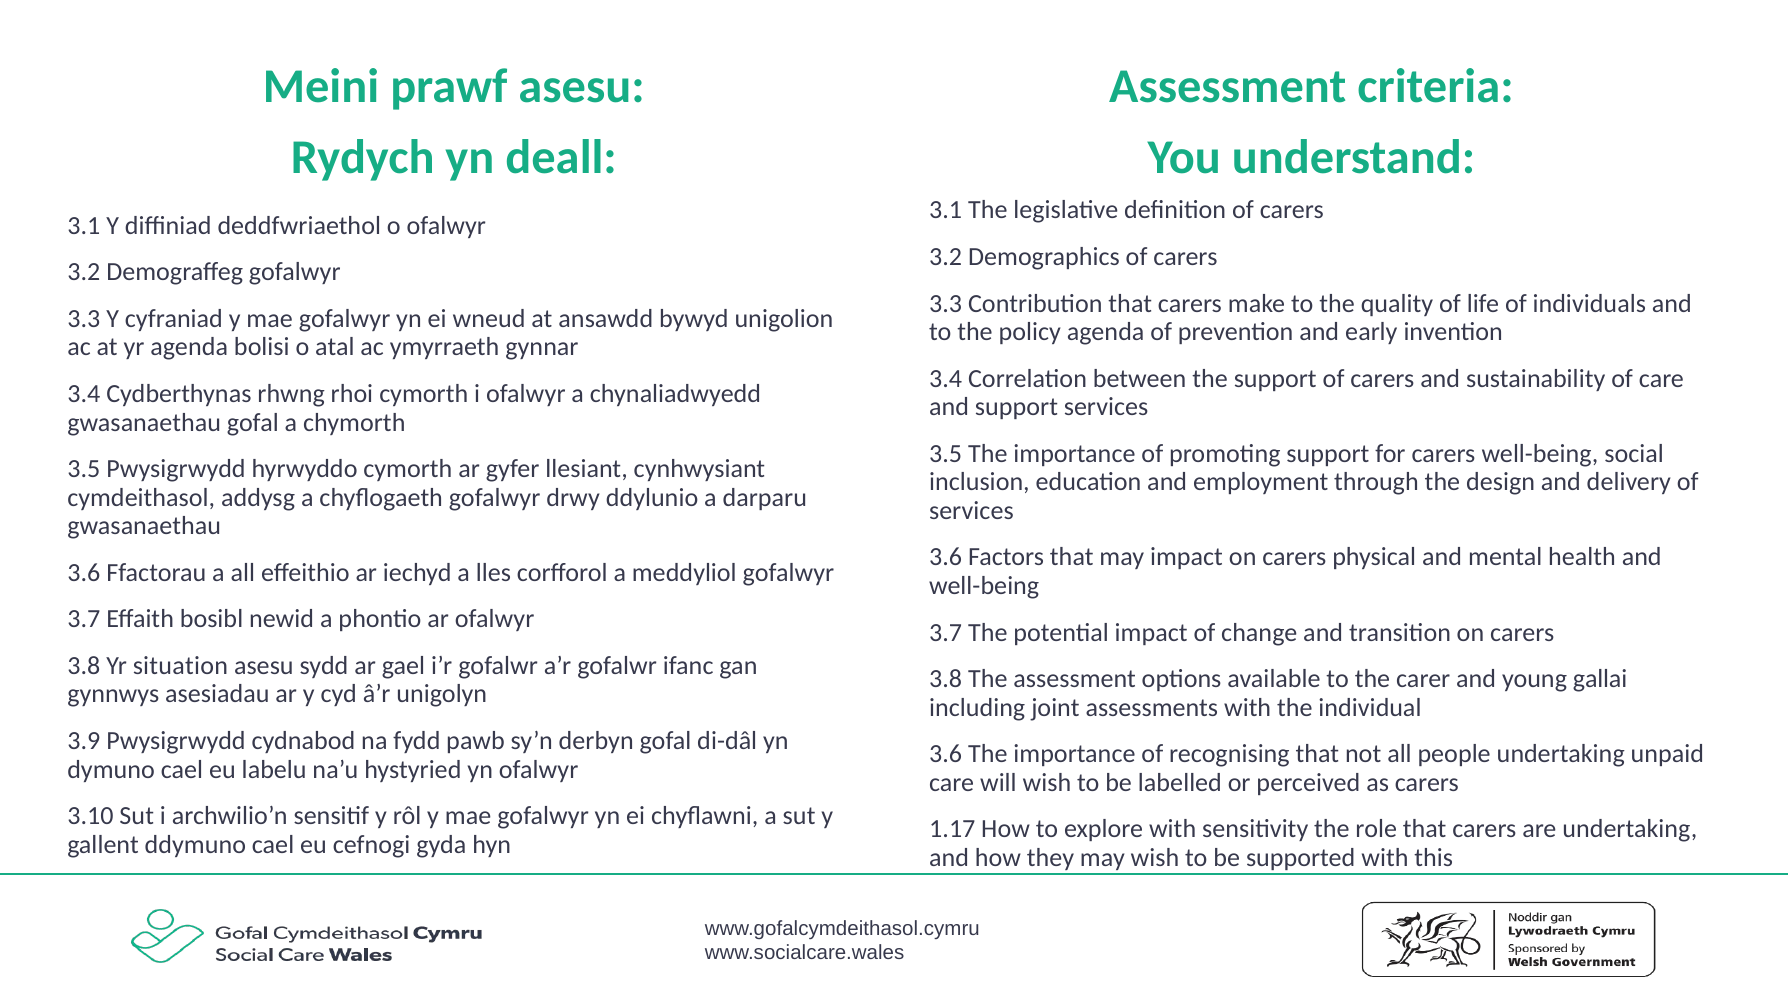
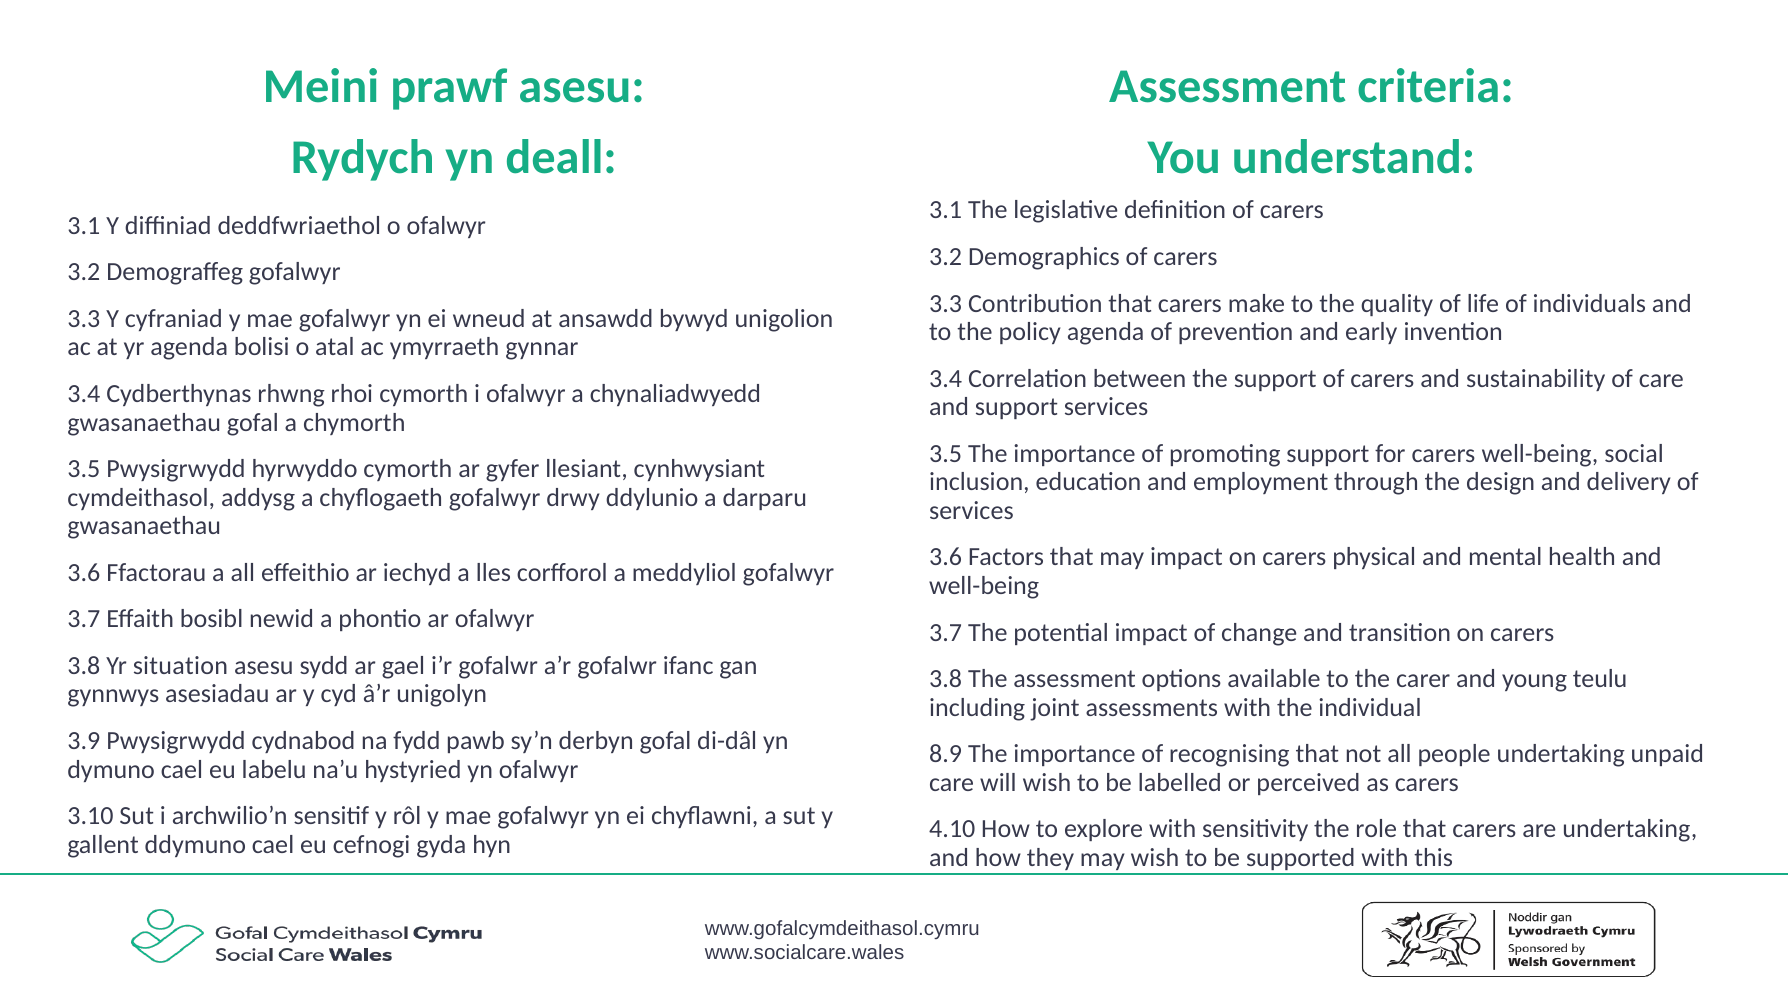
gallai: gallai -> teulu (1600, 679)
3.6: 3.6 -> 8.9 (946, 754)
1.17: 1.17 -> 4.10 (952, 829)
